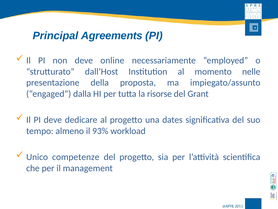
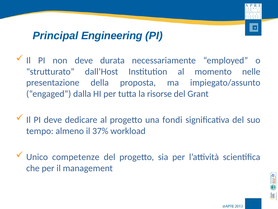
Agreements: Agreements -> Engineering (112, 36)
online: online -> durata (112, 60)
dates: dates -> fondi (172, 120)
93%: 93% -> 37% (100, 131)
